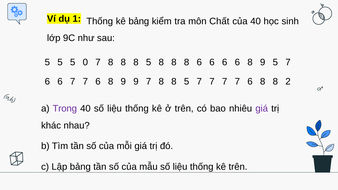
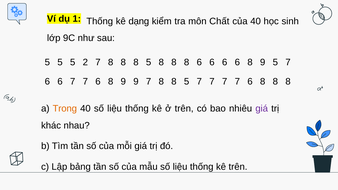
kê bảng: bảng -> dạng (139, 21)
0: 0 -> 2 (85, 62)
6 8 8 2: 2 -> 8 (288, 82)
Trong colour: purple -> orange (65, 109)
